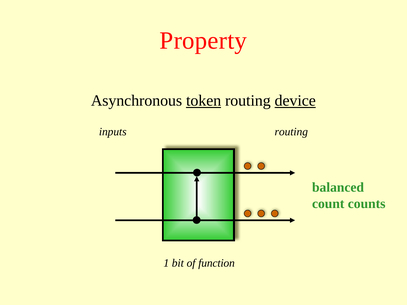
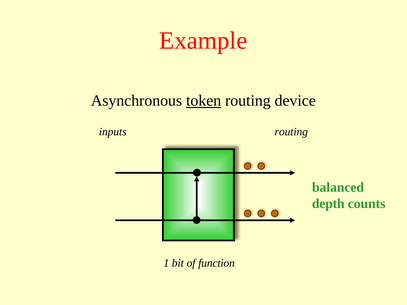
Property: Property -> Example (203, 41)
device underline: present -> none (295, 101)
count: count -> depth (328, 204)
